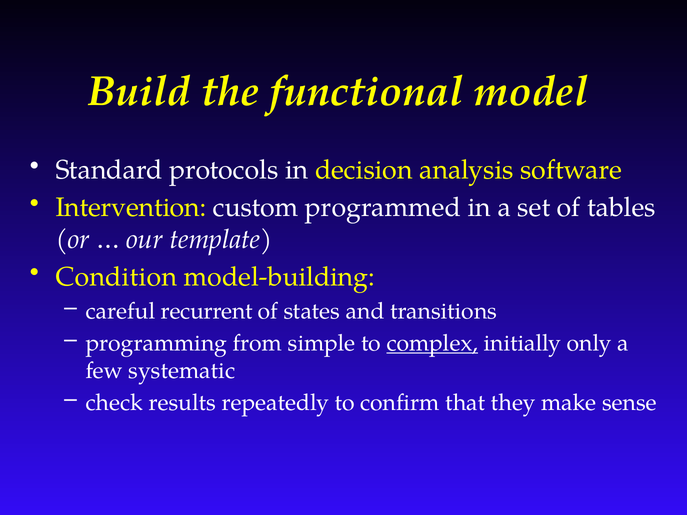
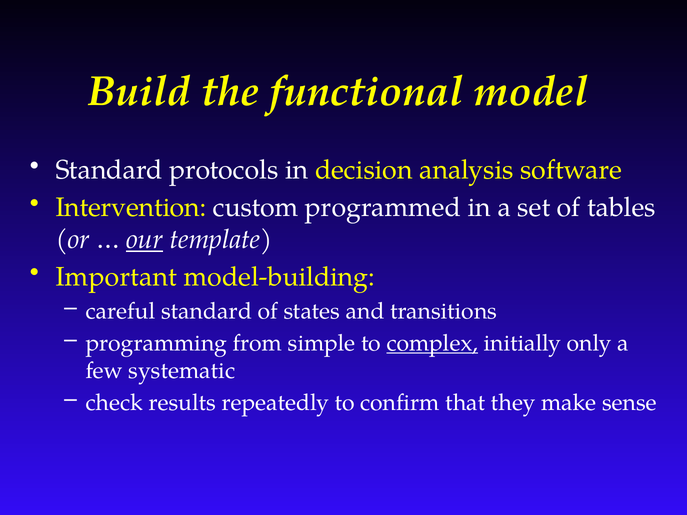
our underline: none -> present (145, 240)
Condition: Condition -> Important (116, 277)
careful recurrent: recurrent -> standard (207, 311)
